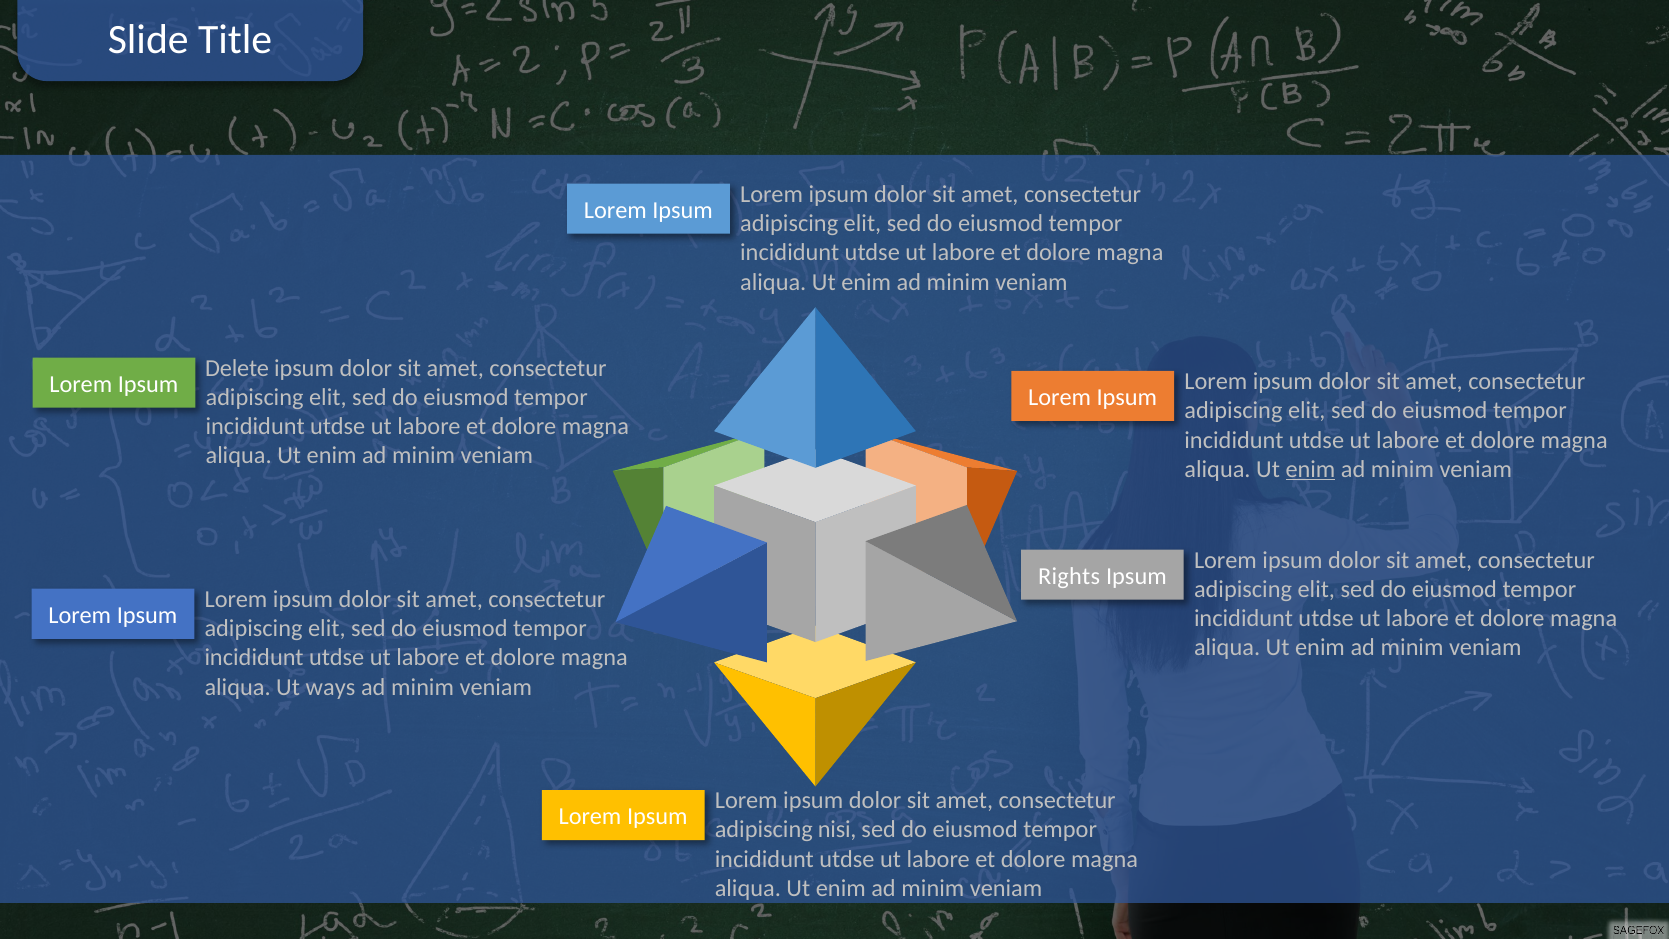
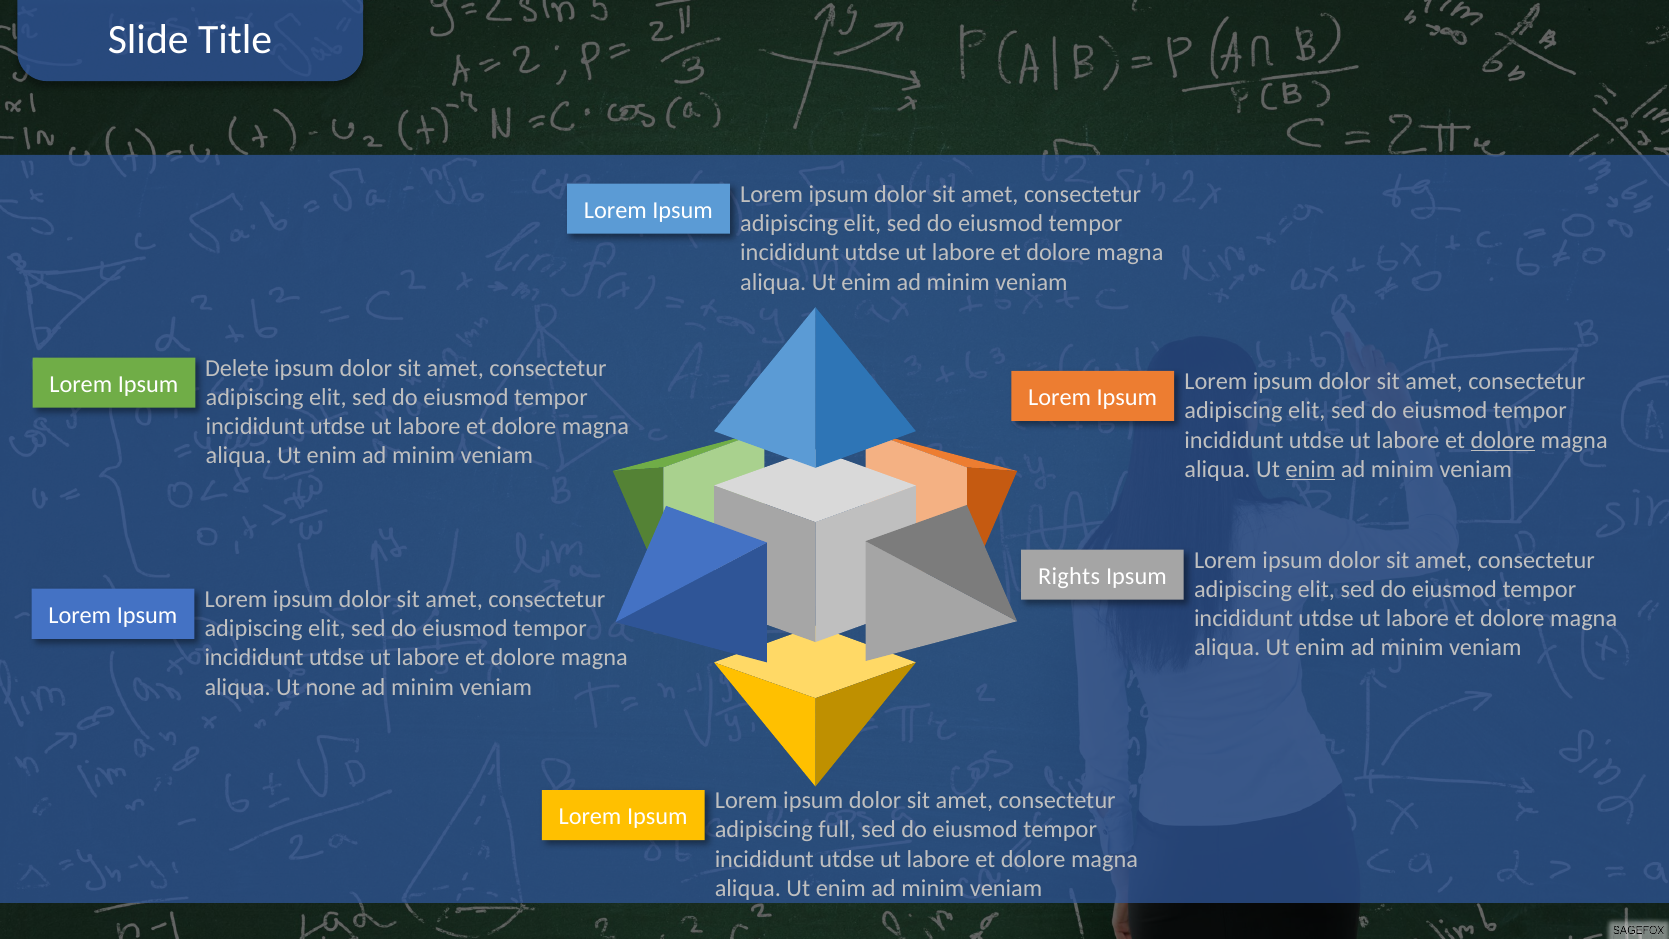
dolore underline: none -> present (1503, 440)
ways: ways -> none (331, 687)
nisi: nisi -> full (837, 830)
